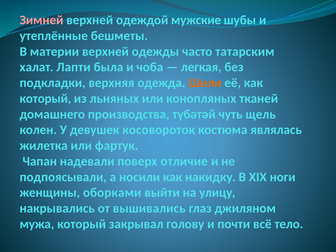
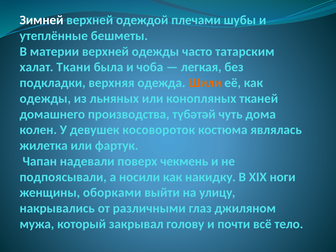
Зимней colour: pink -> white (41, 20)
мужские: мужские -> плечами (196, 20)
Лапти: Лапти -> Ткани (73, 67)
который: который -> одежды (45, 99)
щель: щель -> дома (261, 114)
отличие: отличие -> чекмень (184, 161)
вышивались: вышивались -> различными (149, 208)
